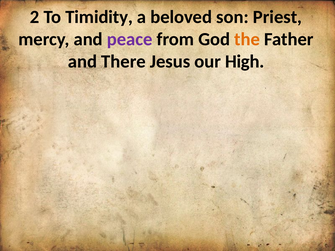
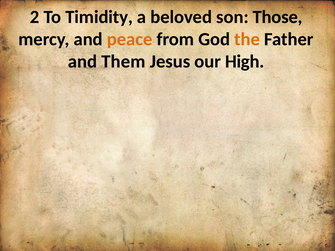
Priest: Priest -> Those (278, 17)
peace colour: purple -> orange (130, 39)
There: There -> Them (123, 62)
